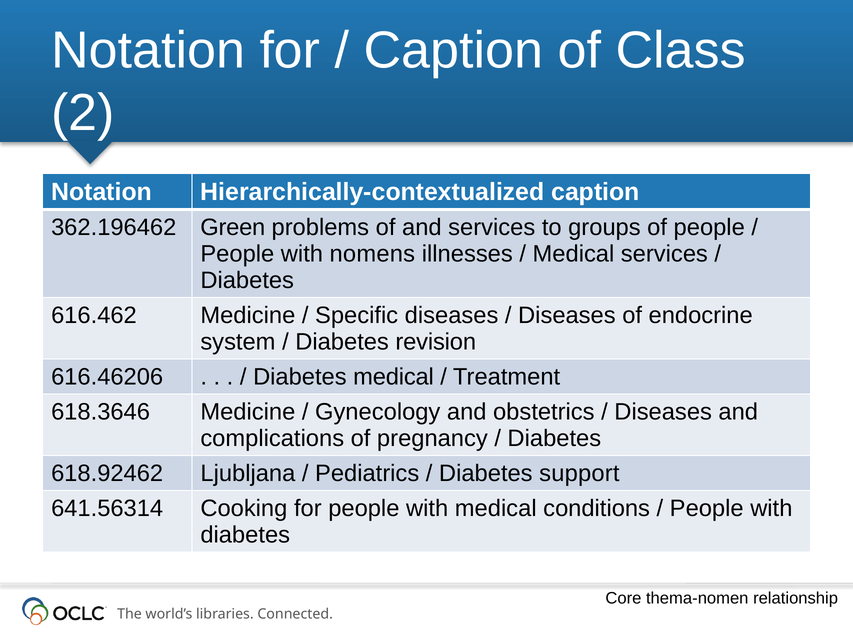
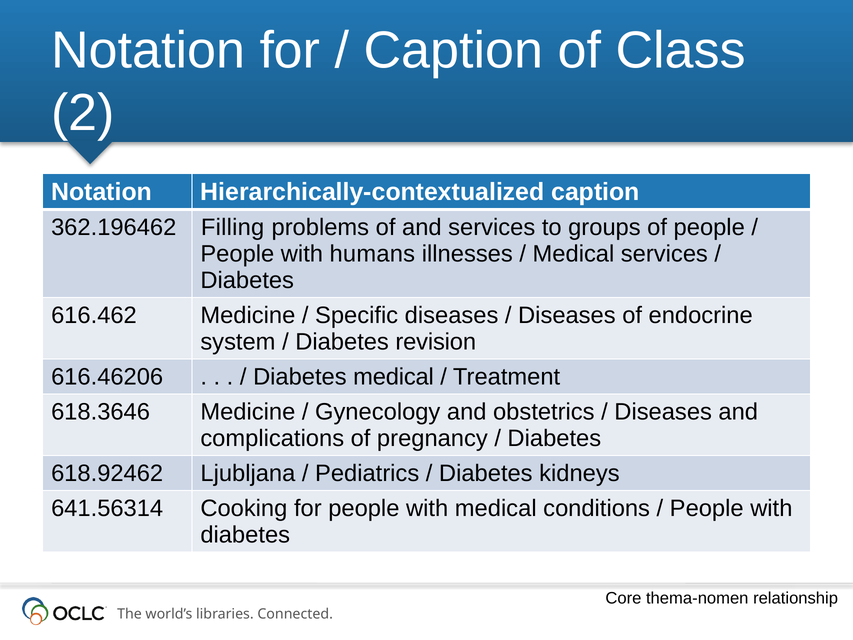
Green: Green -> Filling (233, 227)
nomens: nomens -> humans (372, 254)
support: support -> kidneys (579, 473)
